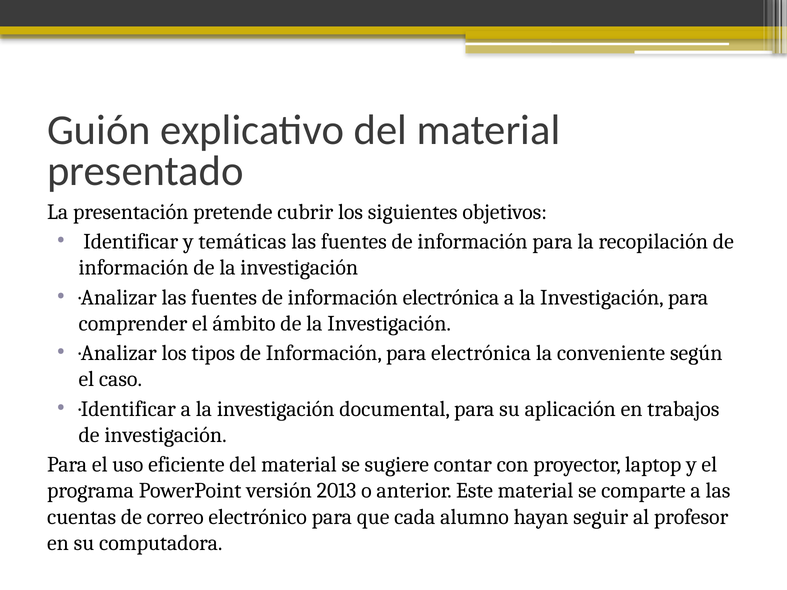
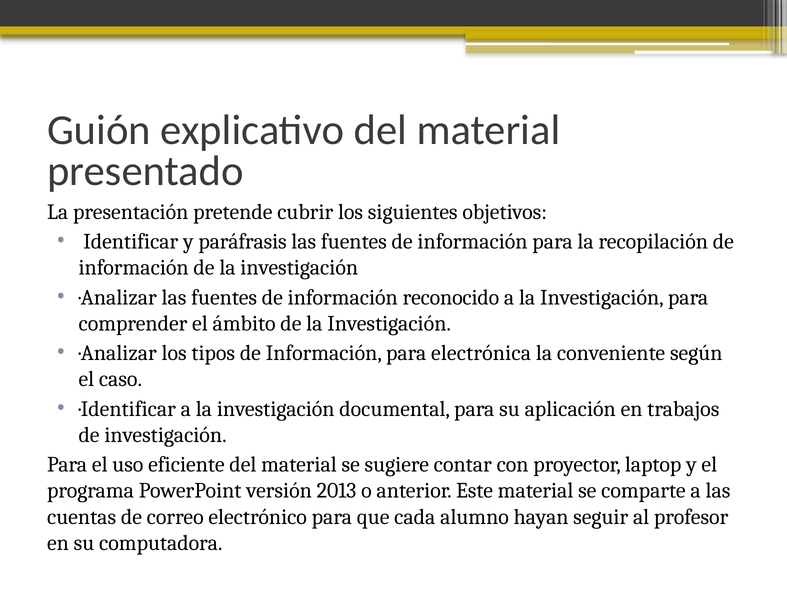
temáticas: temáticas -> paráfrasis (243, 242)
información electrónica: electrónica -> reconocido (451, 297)
